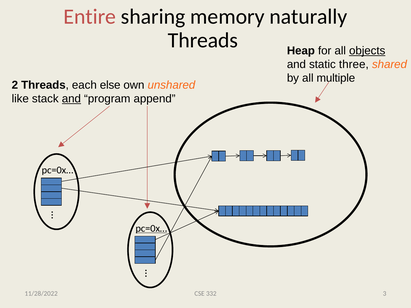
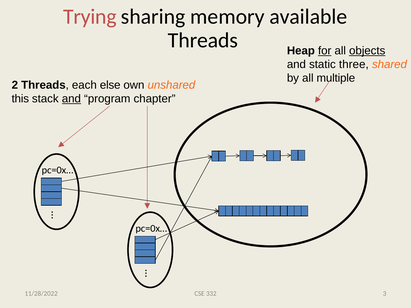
Entire: Entire -> Trying (90, 17)
naturally: naturally -> available (308, 17)
for underline: none -> present (325, 51)
like: like -> this (20, 99)
append: append -> chapter (155, 99)
pc=0x… underline: present -> none (151, 229)
